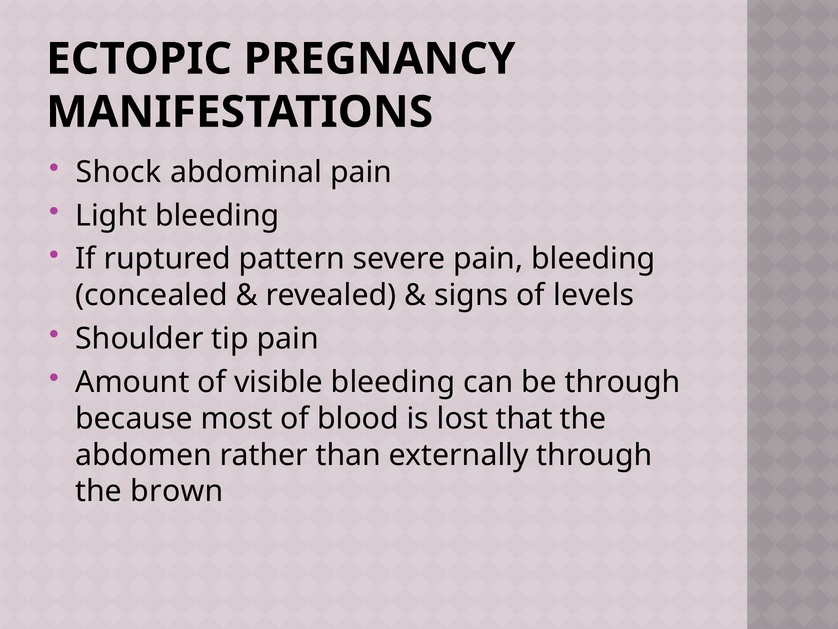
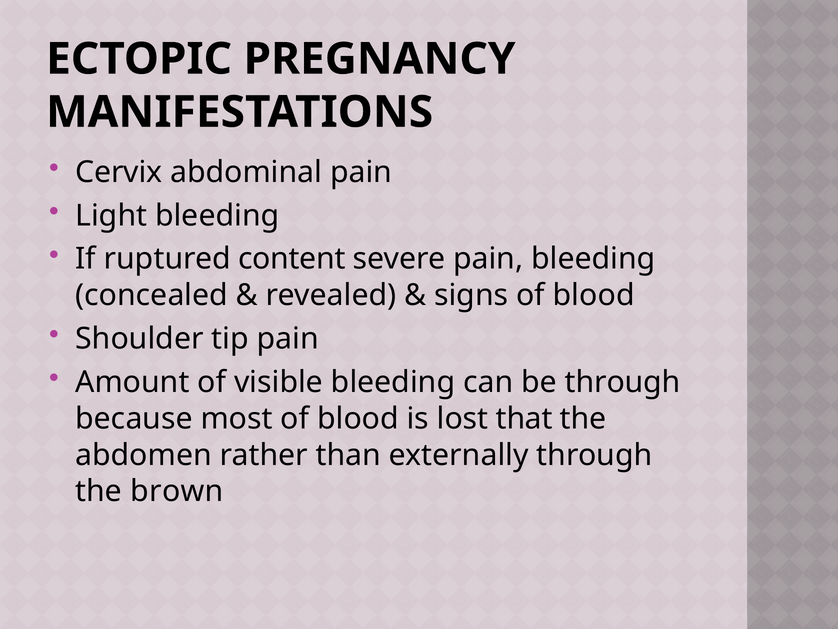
Shock: Shock -> Cervix (119, 172)
pattern: pattern -> content (292, 259)
signs of levels: levels -> blood (594, 295)
